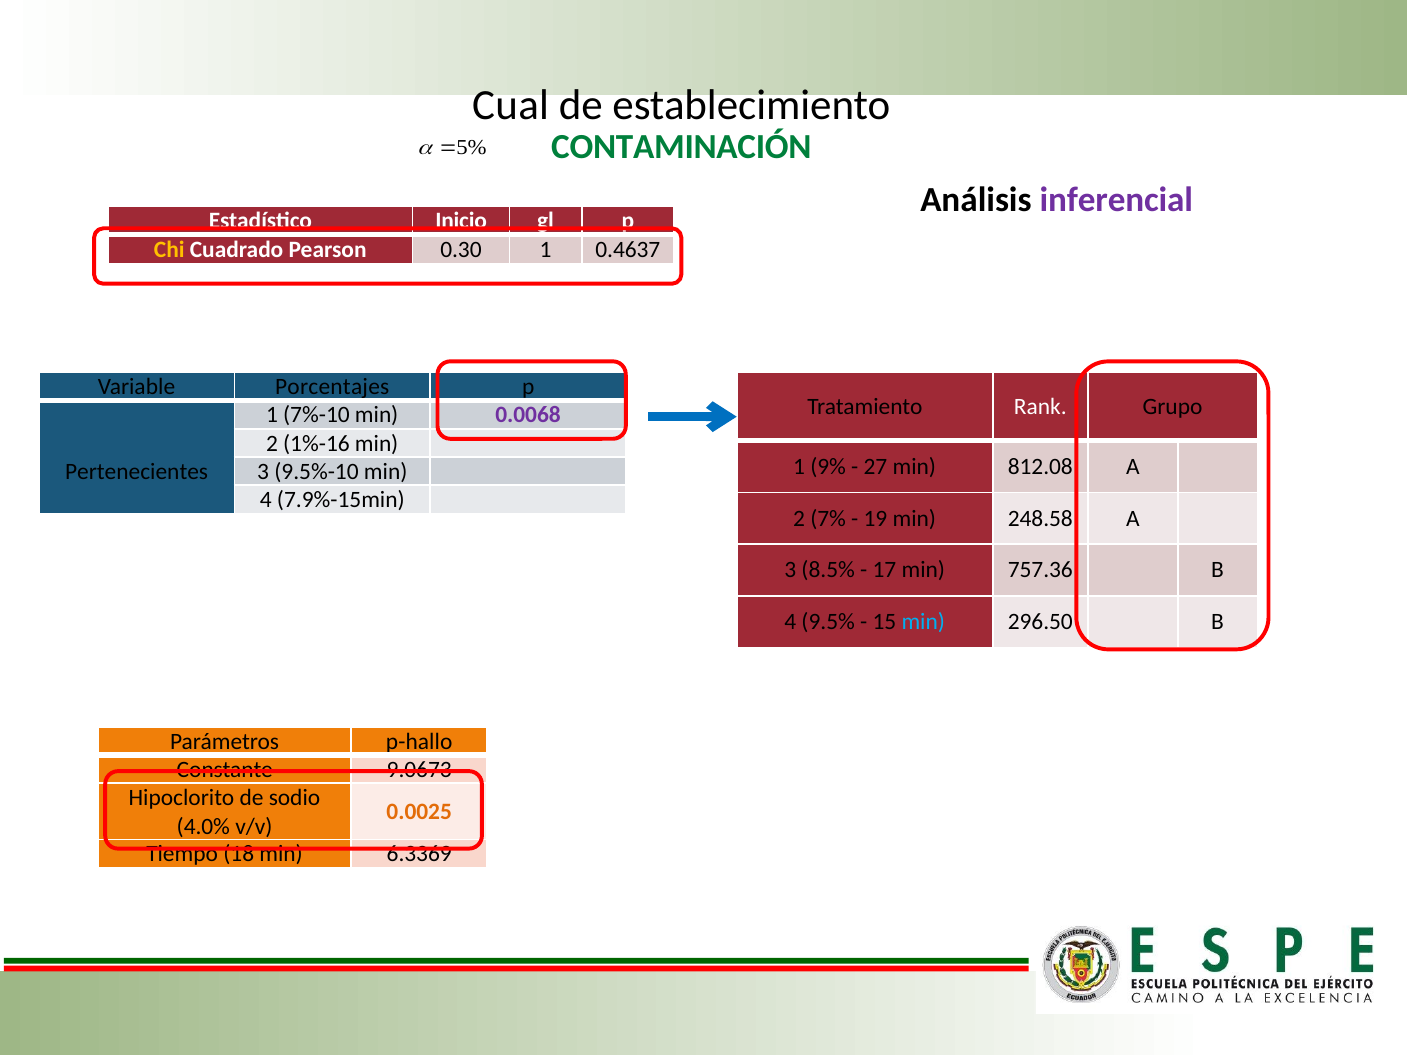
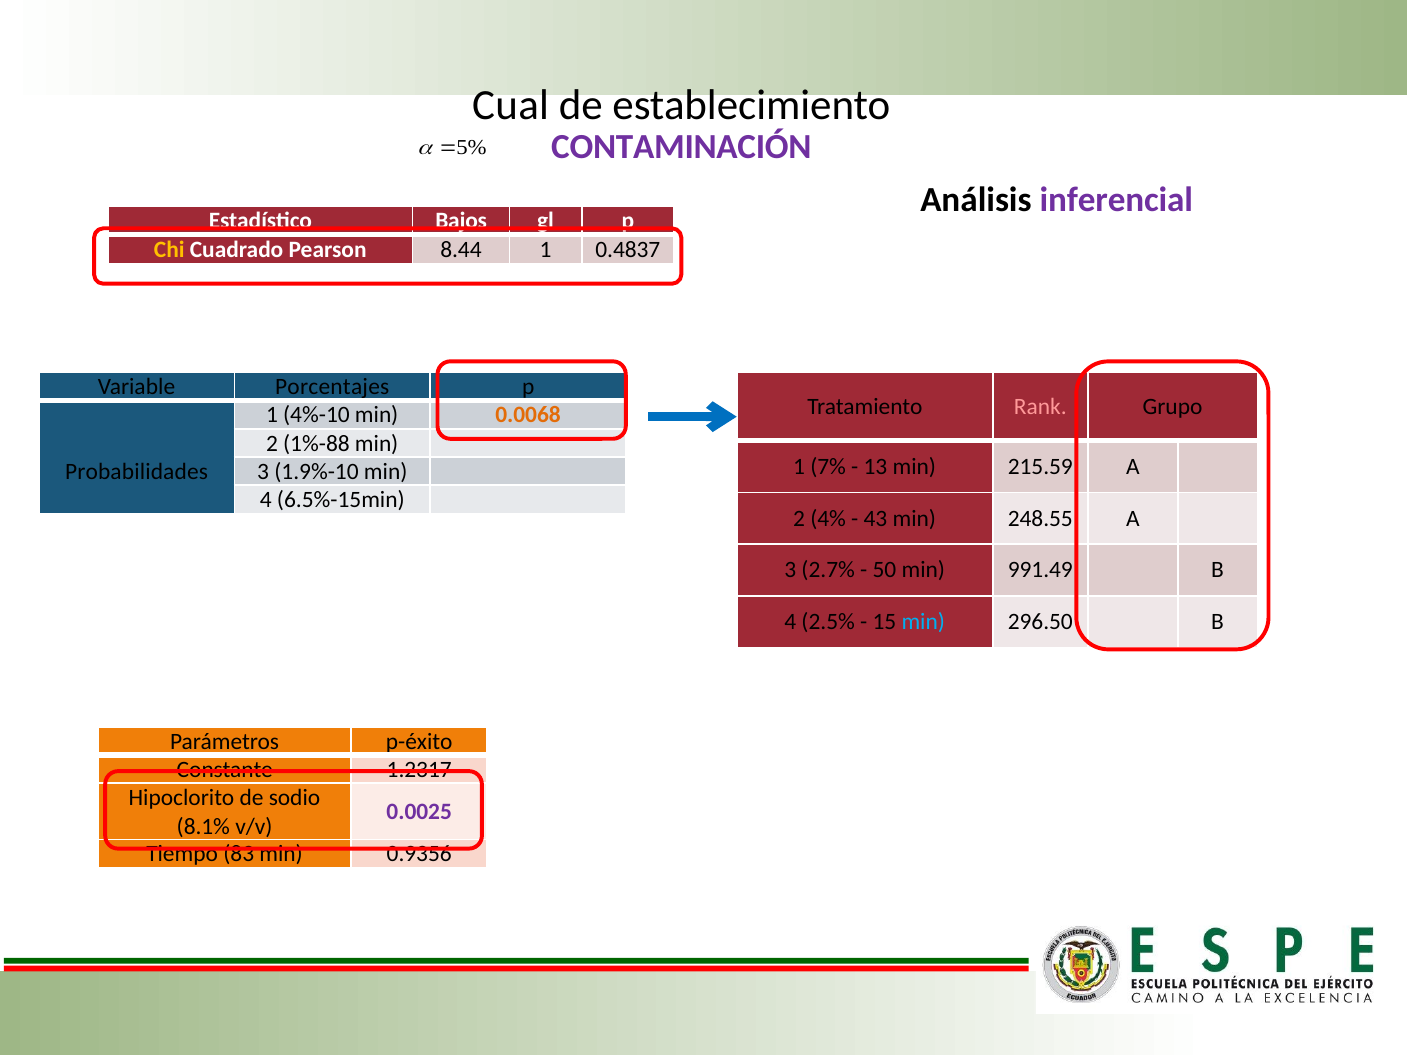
CONTAMINACIÓN colour: green -> purple (681, 147)
Inicio: Inicio -> Bajos (461, 221)
0.30: 0.30 -> 8.44 (461, 249)
0.4637: 0.4637 -> 0.4837 (628, 249)
Rank colour: white -> pink (1040, 407)
7%-10: 7%-10 -> 4%-10 (316, 415)
0.0068 colour: purple -> orange (528, 415)
1%-16: 1%-16 -> 1%-88 (316, 443)
9%: 9% -> 7% (828, 467)
27: 27 -> 13 (875, 467)
812.08: 812.08 -> 215.59 (1040, 467)
Pertenecientes: Pertenecientes -> Probabilidades (137, 472)
9.5%-10: 9.5%-10 -> 1.9%-10 (317, 472)
7.9%-15min: 7.9%-15min -> 6.5%-15min (341, 500)
7%: 7% -> 4% (828, 519)
19: 19 -> 43 (875, 519)
248.58: 248.58 -> 248.55 (1040, 519)
8.5%: 8.5% -> 2.7% (828, 570)
17: 17 -> 50 (884, 570)
757.36: 757.36 -> 991.49 (1040, 570)
9.5%: 9.5% -> 2.5% (828, 622)
p-hallo: p-hallo -> p-éxito (419, 742)
9.0673: 9.0673 -> 1.2317 (419, 770)
0.0025 colour: orange -> purple (419, 812)
4.0%: 4.0% -> 8.1% (203, 826)
18: 18 -> 83 (239, 854)
6.3369: 6.3369 -> 0.9356 (419, 854)
